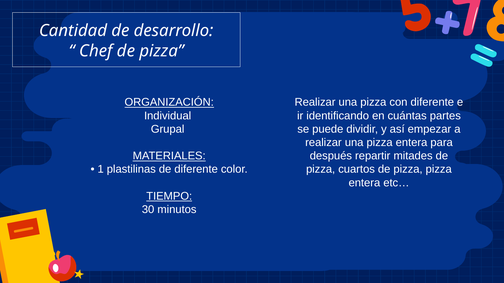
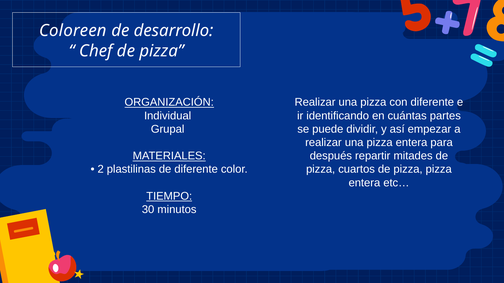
Cantidad: Cantidad -> Coloreen (73, 31)
1: 1 -> 2 (101, 170)
